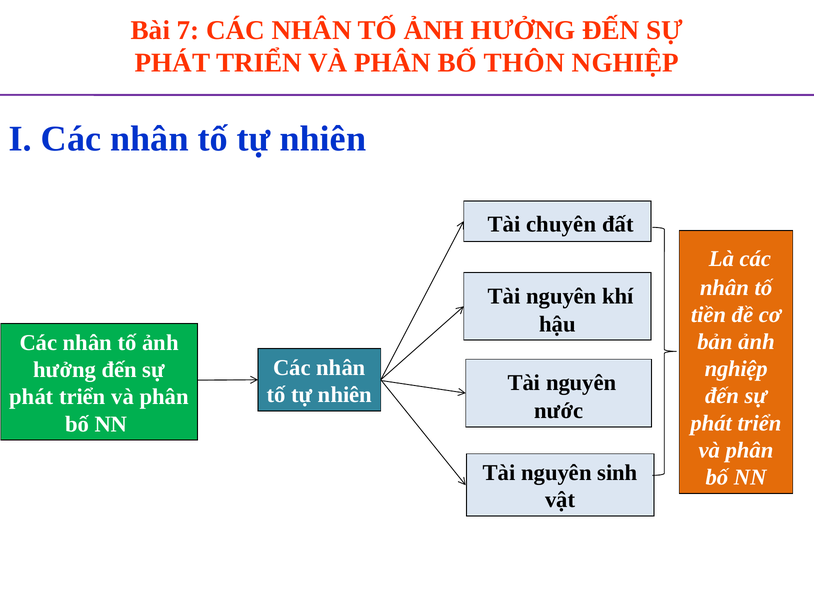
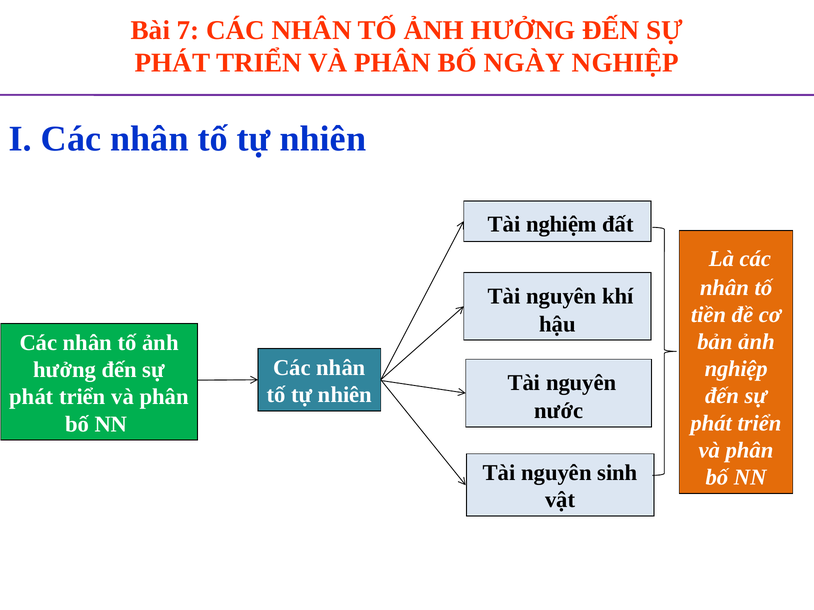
THÔN: THÔN -> NGÀY (524, 63)
chuyên: chuyên -> nghiệm (561, 225)
